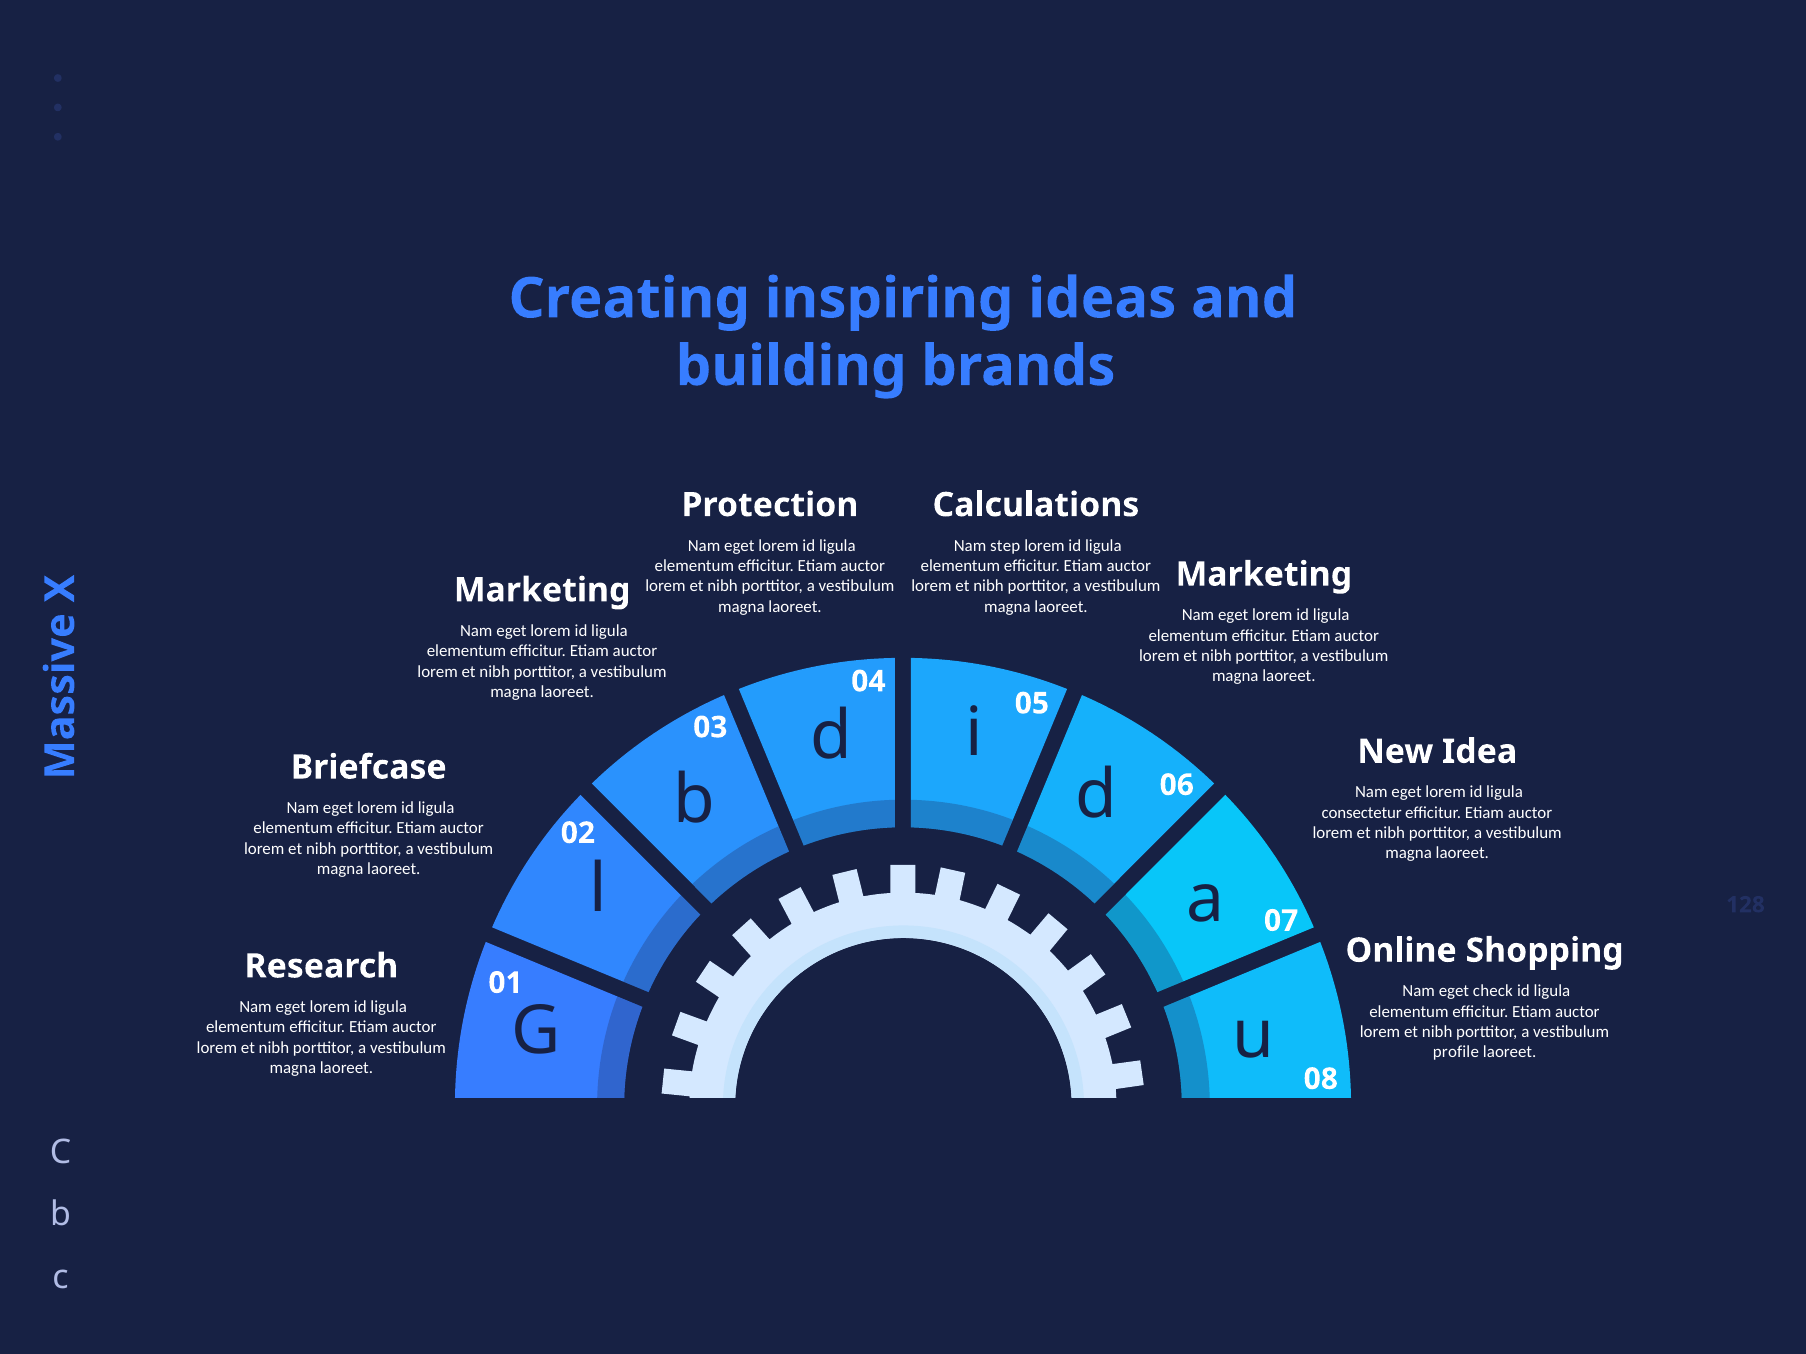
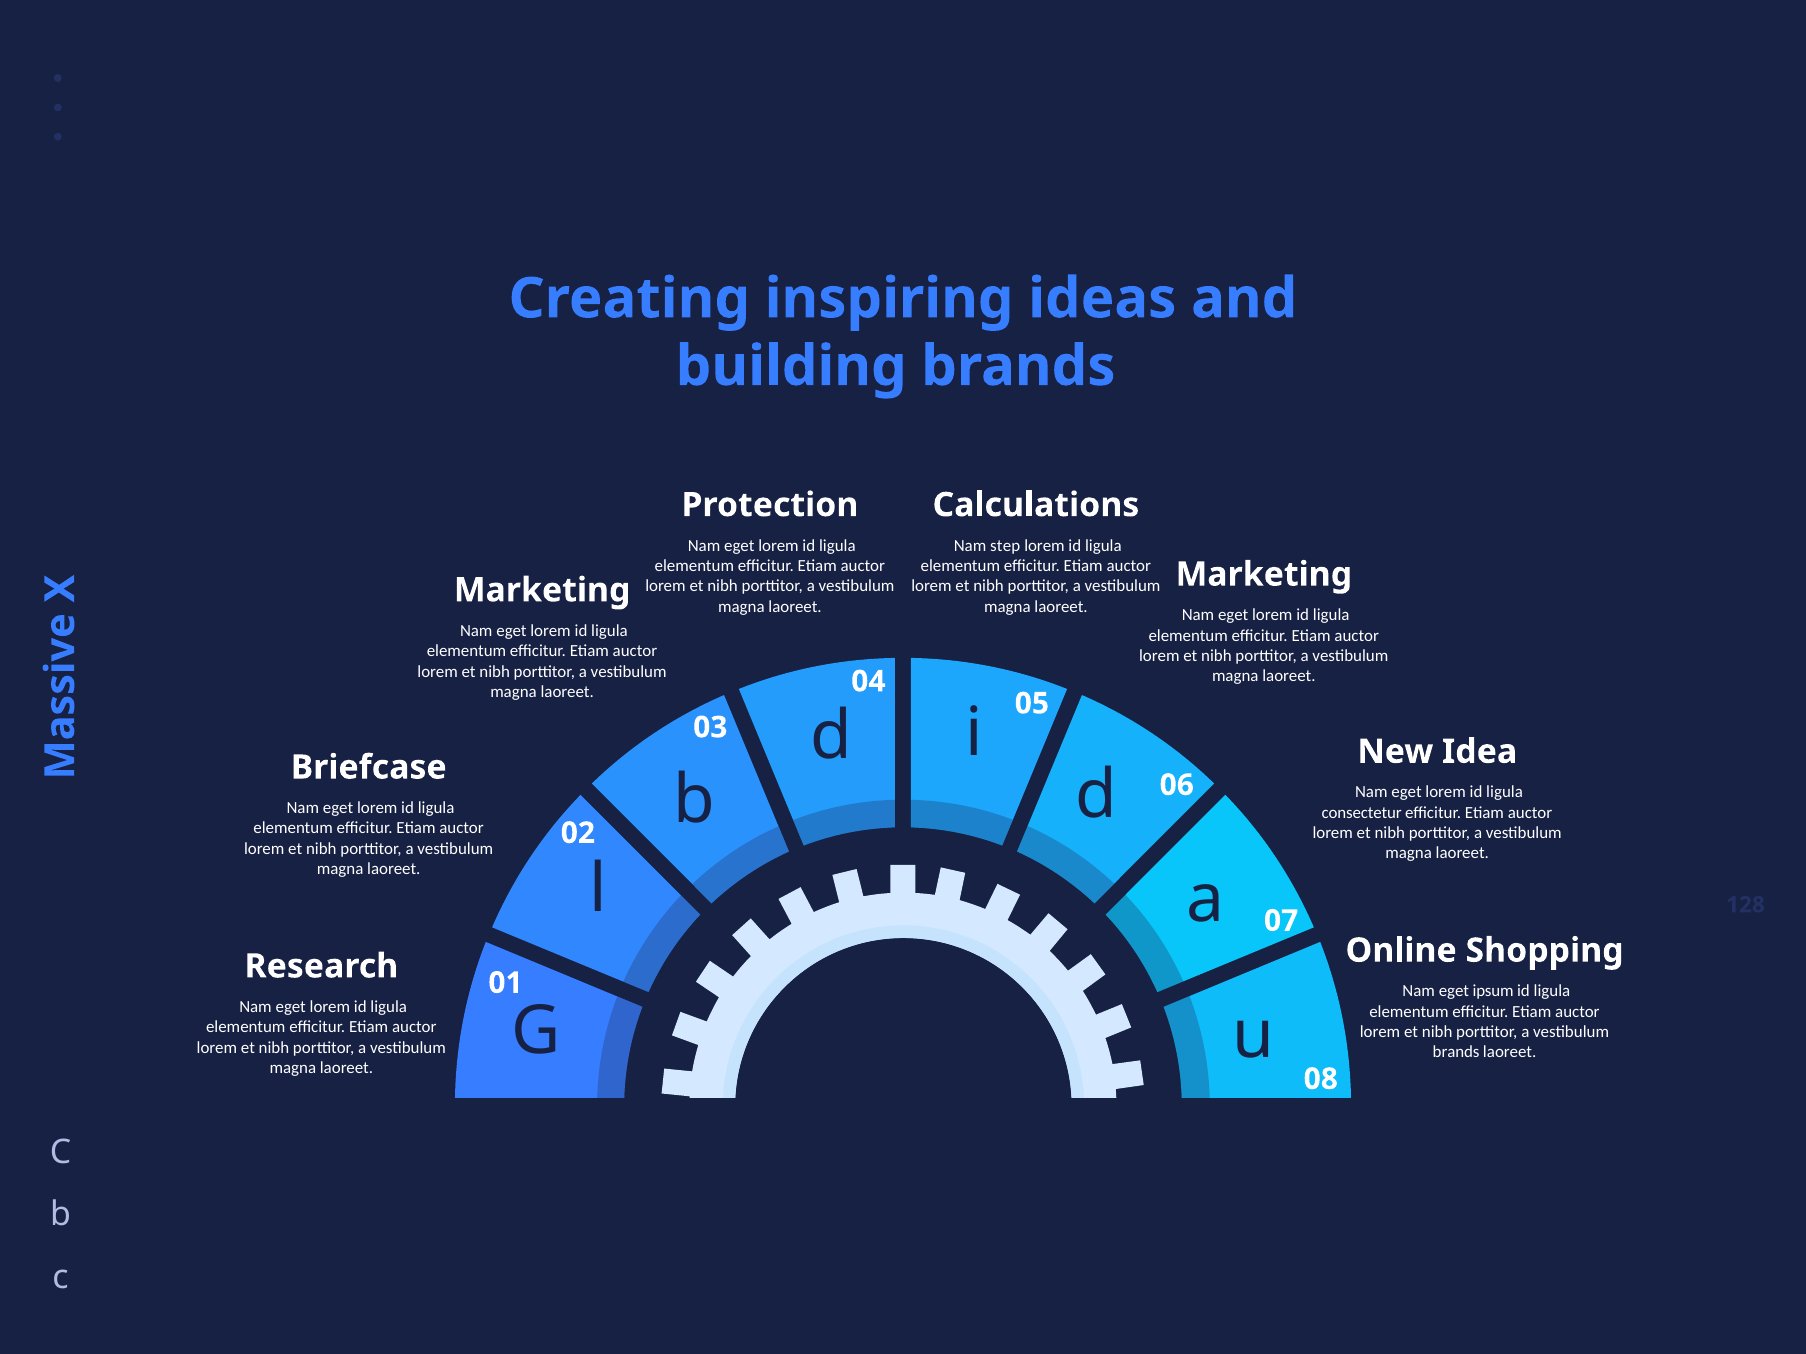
check: check -> ipsum (1493, 991)
profile: profile -> brands (1456, 1052)
